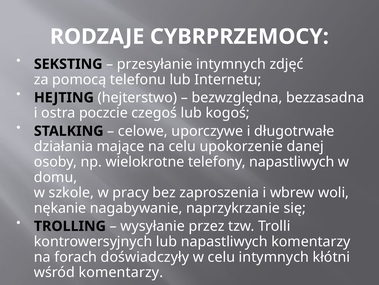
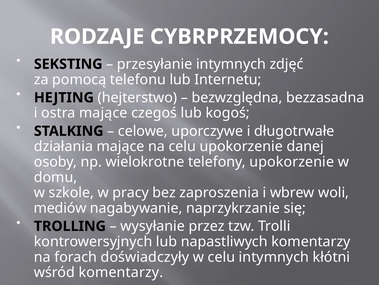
ostra poczcie: poczcie -> mające (103, 113)
telefony napastliwych: napastliwych -> upokorzenie (292, 162)
nękanie: nękanie -> mediów (60, 208)
